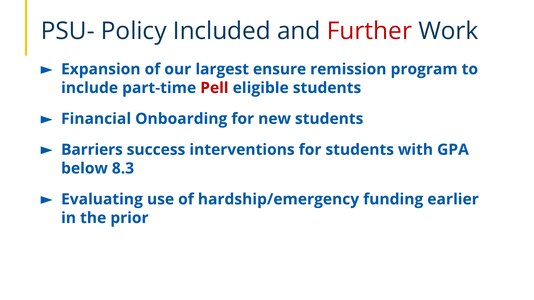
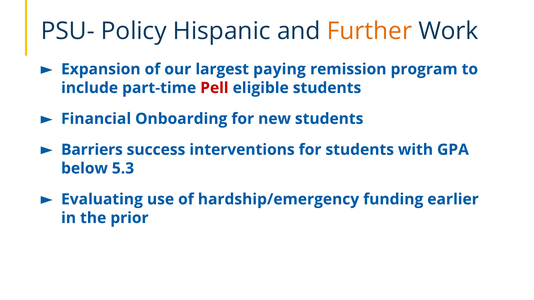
Included: Included -> Hispanic (222, 31)
Further colour: red -> orange (369, 31)
ensure: ensure -> paying (279, 69)
8.3: 8.3 -> 5.3 (123, 169)
